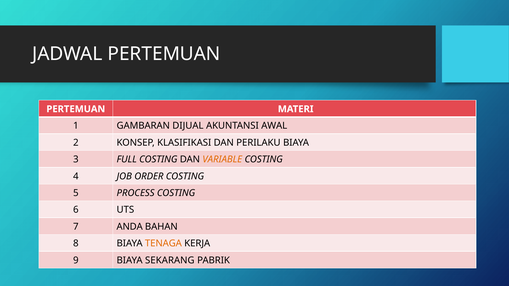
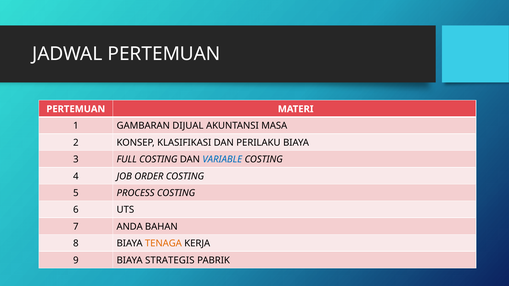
AWAL: AWAL -> MASA (274, 126)
VARIABLE colour: orange -> blue (222, 160)
SEKARANG: SEKARANG -> STRATEGIS (170, 261)
